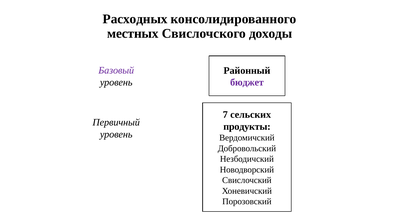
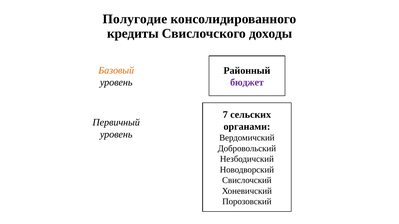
Расходных: Расходных -> Полугодие (135, 19)
местных: местных -> кредиты (133, 34)
Базовый colour: purple -> orange (116, 70)
продукты: продукты -> органами (247, 127)
